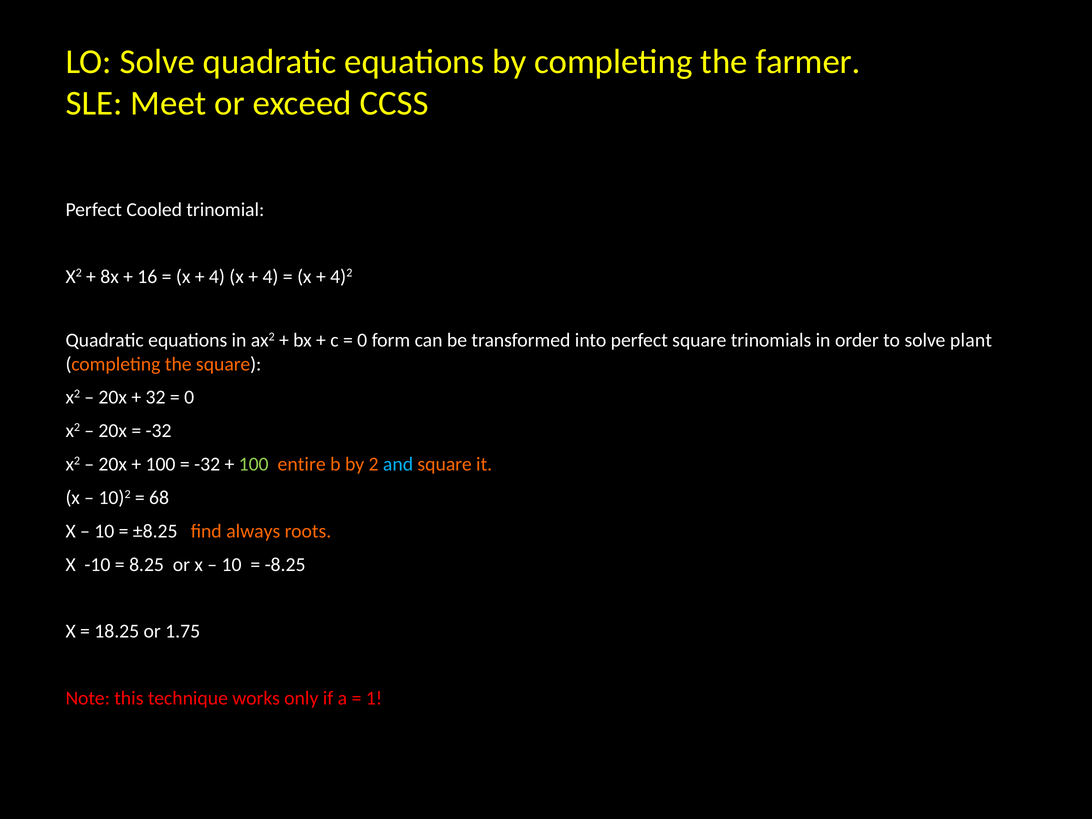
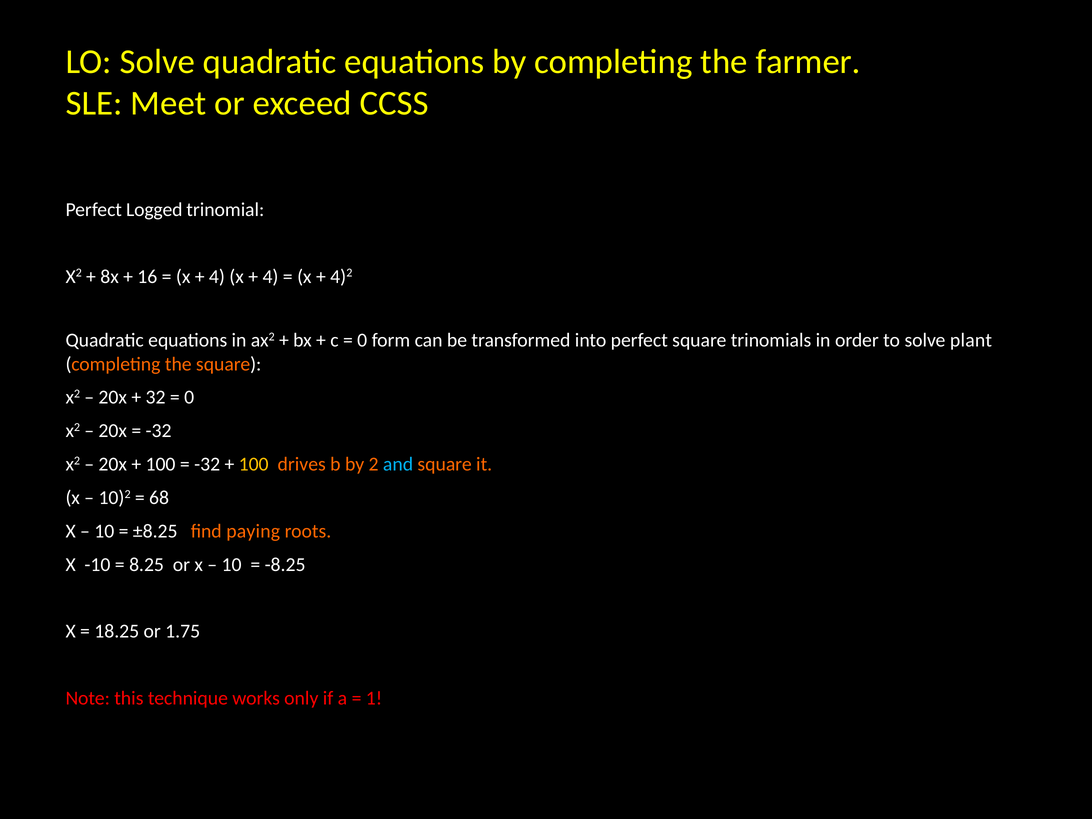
Cooled: Cooled -> Logged (154, 210)
100 colour: light green -> yellow (254, 464)
entire: entire -> drives (302, 464)
always: always -> paying (253, 531)
